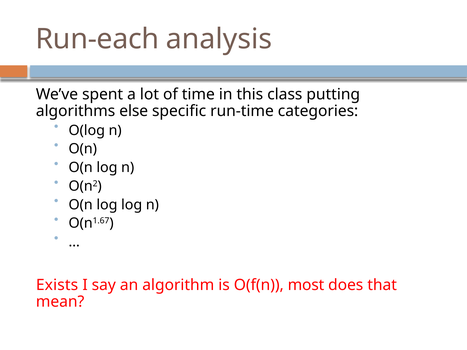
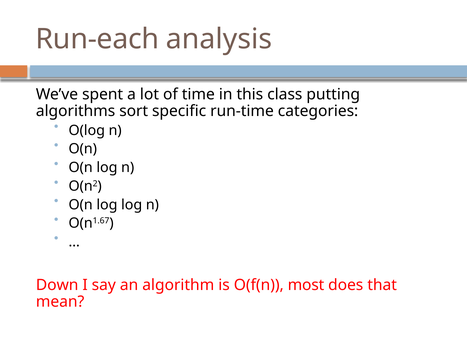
else: else -> sort (134, 111)
Exists: Exists -> Down (57, 285)
